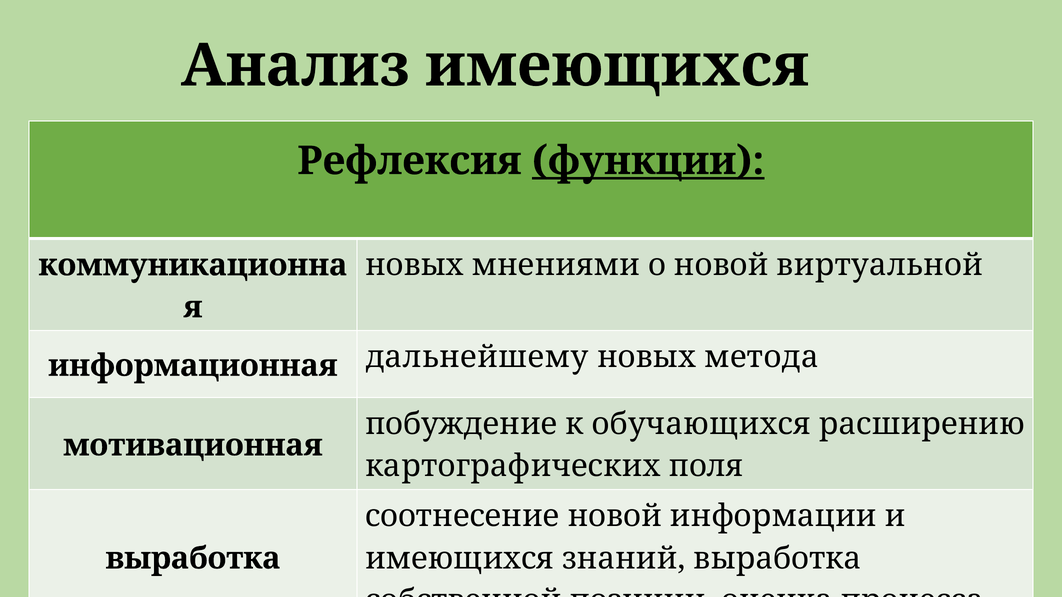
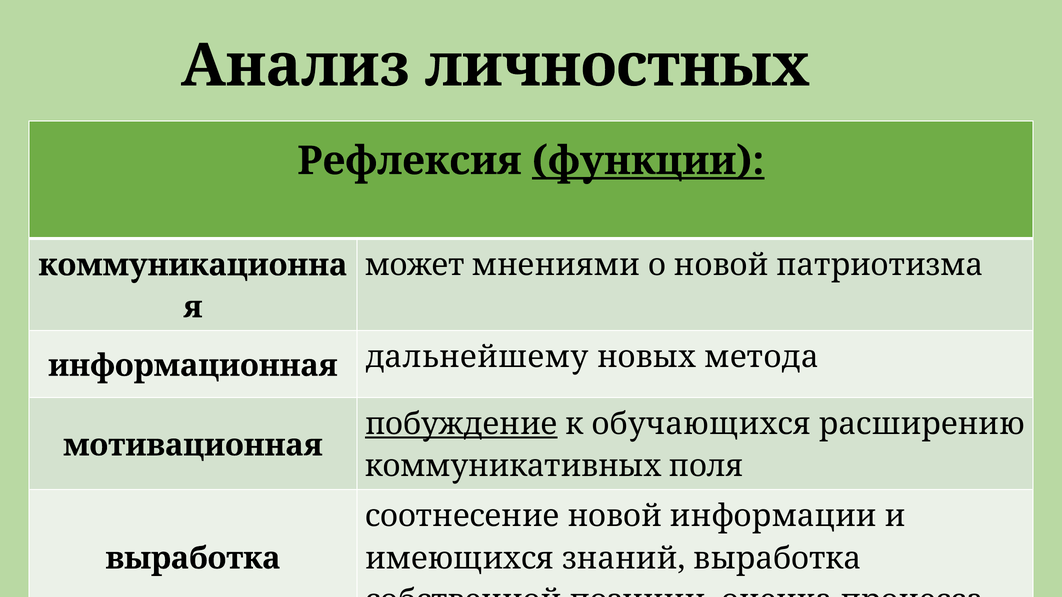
Анализ имеющихся: имеющихся -> личностных (618, 66)
новых: новых -> может (415, 265)
виртуальной: виртуальной -> патриотизма (880, 265)
побуждение underline: none -> present (461, 424)
картографических: картографических -> коммуникативных (513, 466)
